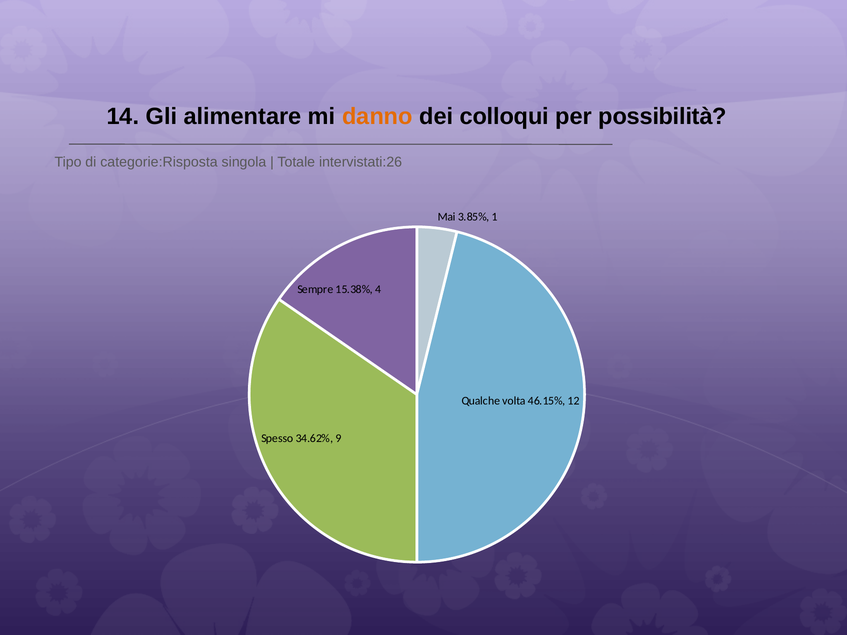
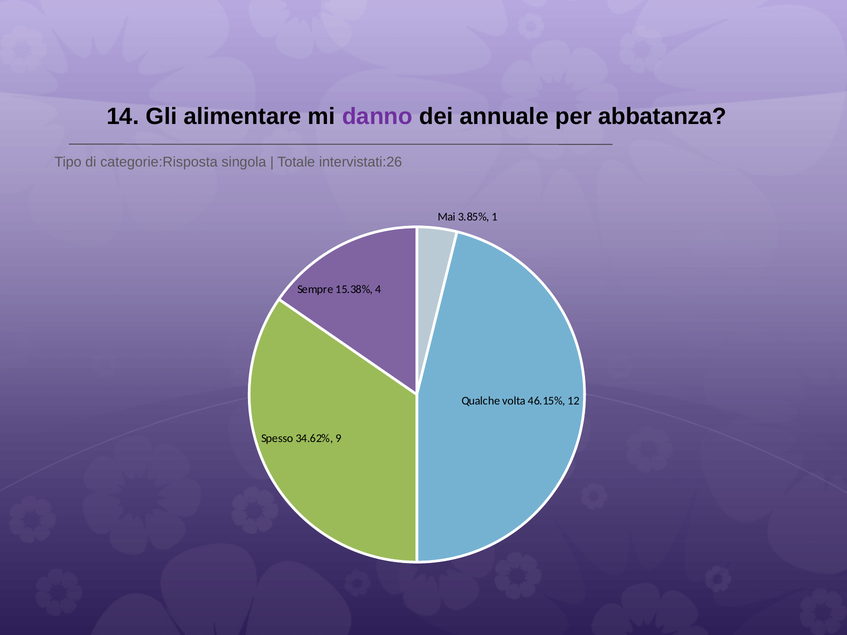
danno colour: orange -> purple (377, 117)
colloqui: colloqui -> annuale (504, 117)
possibilità: possibilità -> abbatanza (663, 117)
